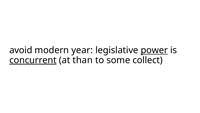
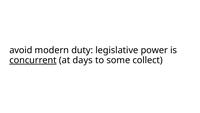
year: year -> duty (82, 50)
power underline: present -> none (154, 50)
than: than -> days (83, 60)
